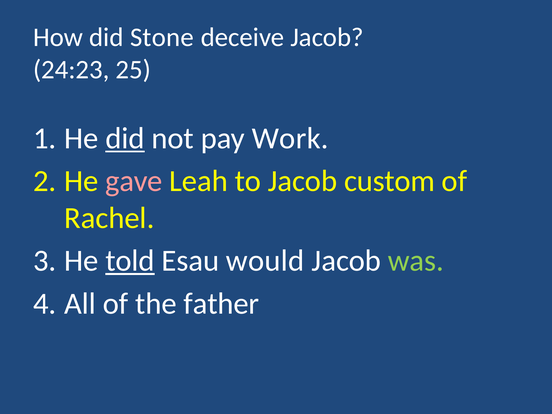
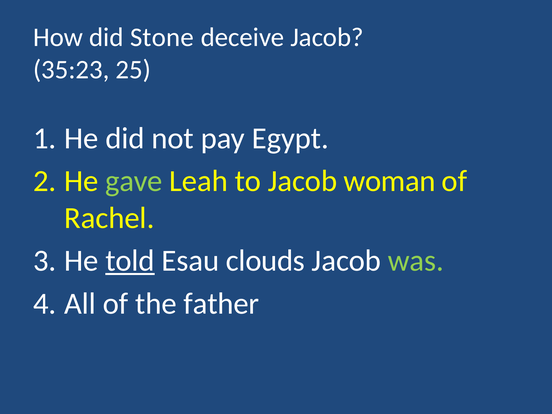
24:23: 24:23 -> 35:23 (71, 70)
did underline: present -> none (125, 138)
Work: Work -> Egypt (290, 138)
gave colour: pink -> light green (134, 181)
custom: custom -> woman (390, 181)
would: would -> clouds (265, 261)
